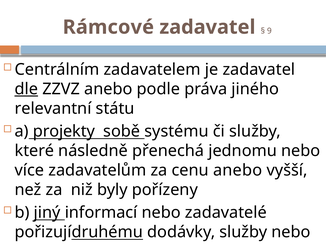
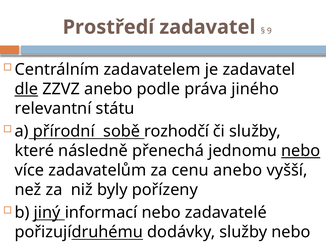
Rámcové: Rámcové -> Prostředí (108, 27)
projekty: projekty -> přírodní (64, 131)
systému: systému -> rozhodčí (177, 131)
nebo underline: none -> present (301, 151)
